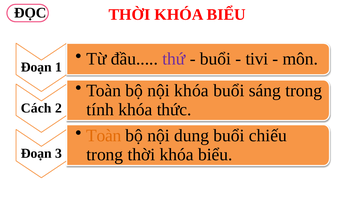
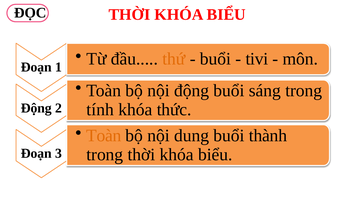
thứ colour: purple -> orange (174, 59)
nội khóa: khóa -> động (192, 91)
Cách: Cách -> Động (36, 108)
chiếu: chiếu -> thành (268, 135)
